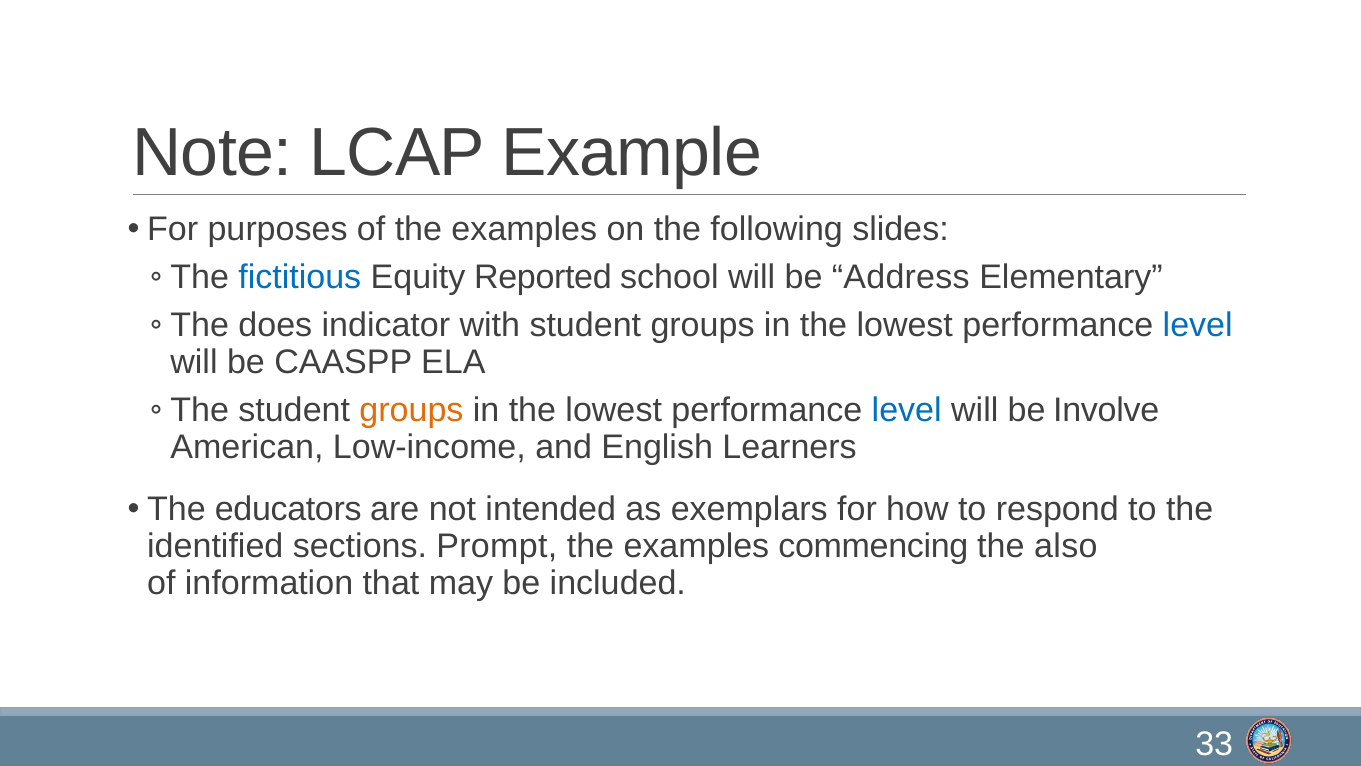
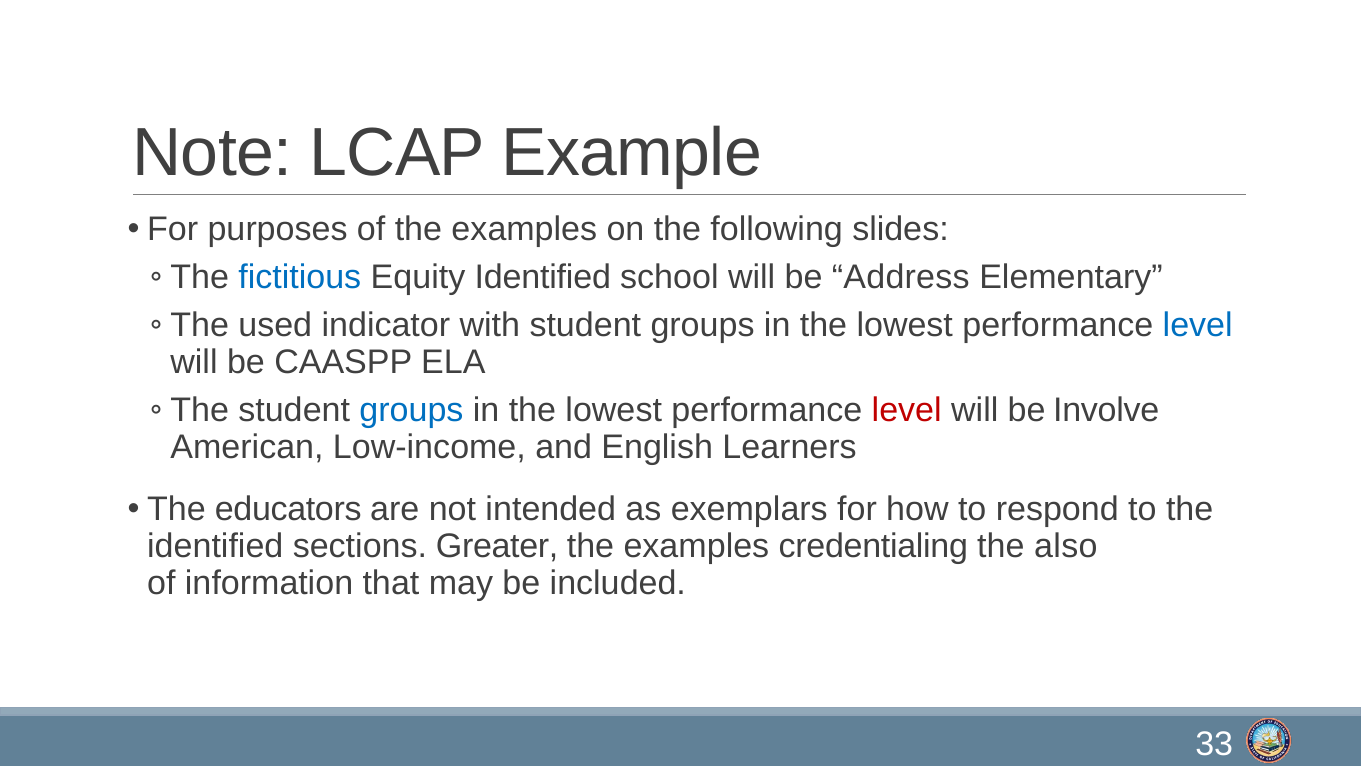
Equity Reported: Reported -> Identified (543, 277)
does: does -> used (275, 326)
groups colour: orange -> blue (411, 410)
level colour: blue -> red (907, 410)
Prompt: Prompt -> Greater (497, 546)
commencing: commencing -> credentialing (873, 546)
